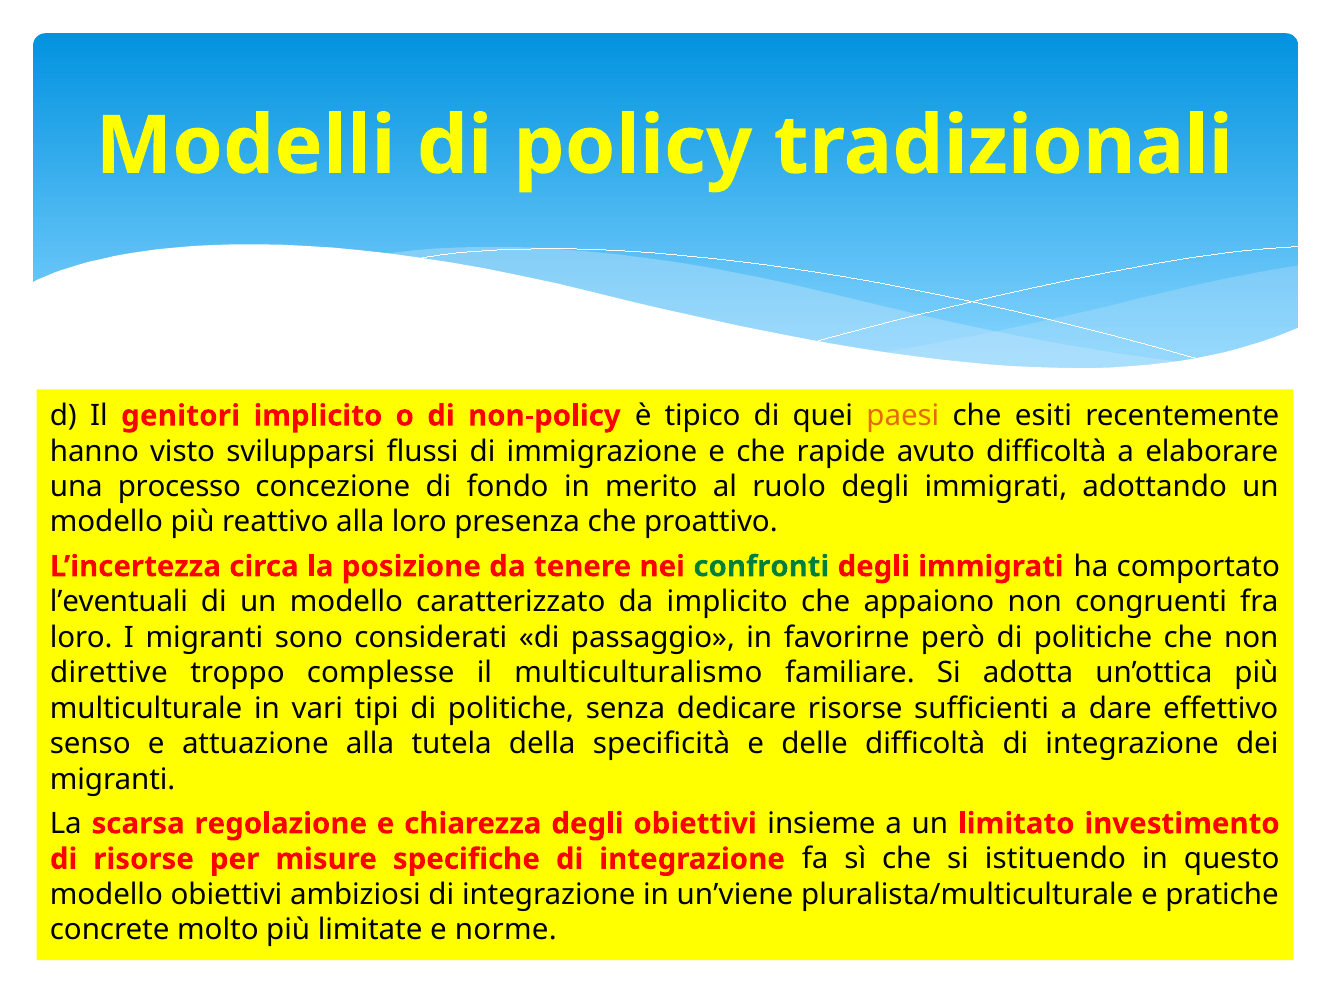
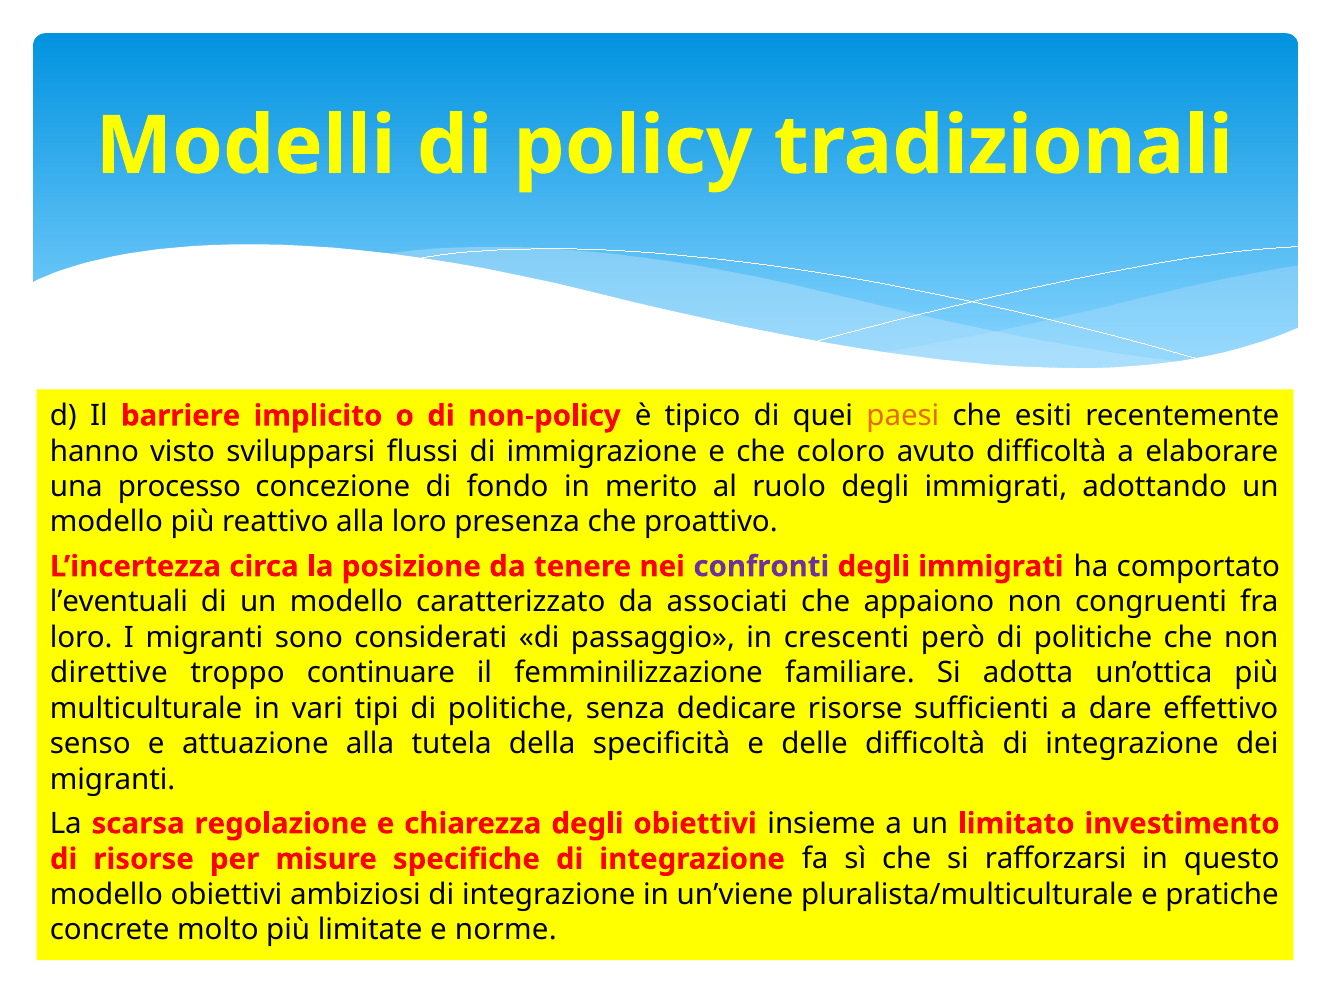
genitori: genitori -> barriere (181, 416)
rapide: rapide -> coloro (841, 451)
confronti colour: green -> purple (761, 566)
da implicito: implicito -> associati (727, 602)
favorirne: favorirne -> crescenti (847, 637)
complesse: complesse -> continuare (381, 673)
multiculturalismo: multiculturalismo -> femminilizzazione (639, 673)
istituendo: istituendo -> rafforzarsi (1056, 859)
